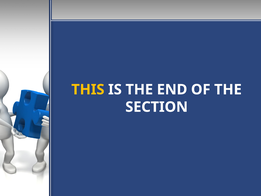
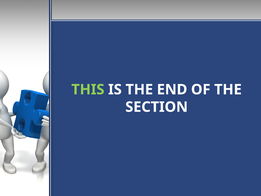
THIS colour: yellow -> light green (88, 89)
